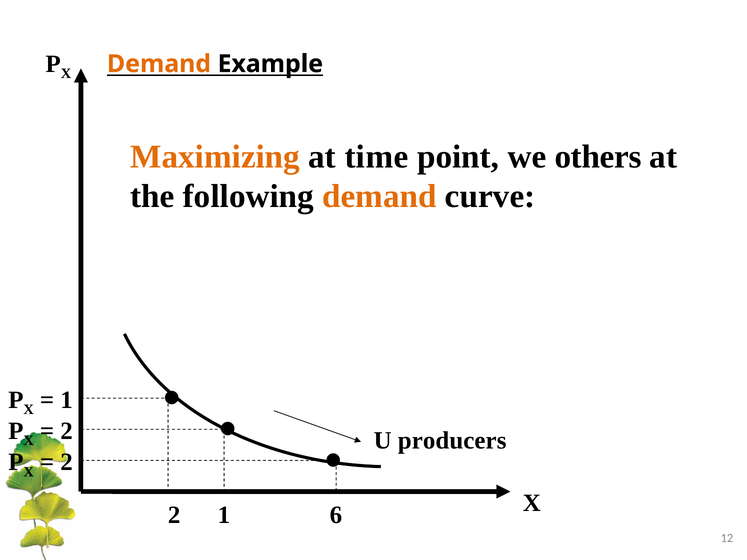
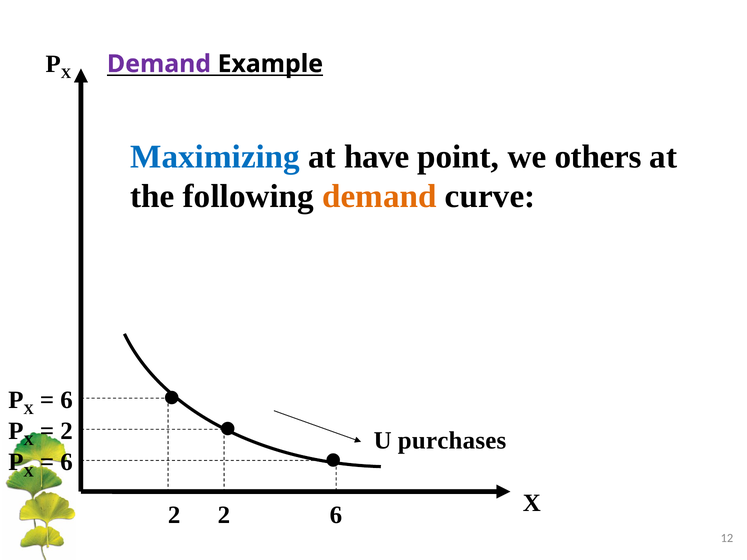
Demand colour: orange -> purple (159, 64)
Maximizing colour: orange -> blue (215, 157)
time: time -> have (377, 157)
1: 1 -> 6 (67, 400)
producers: producers -> purchases (452, 441)
2: 2 -> 6 (67, 462)
2 1: 1 -> 2 (224, 515)
